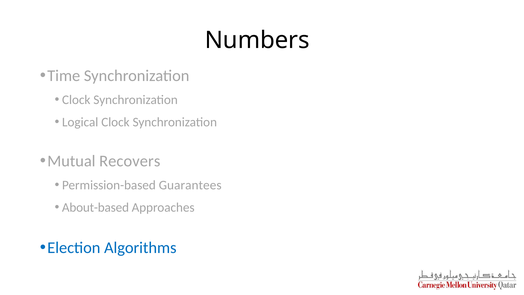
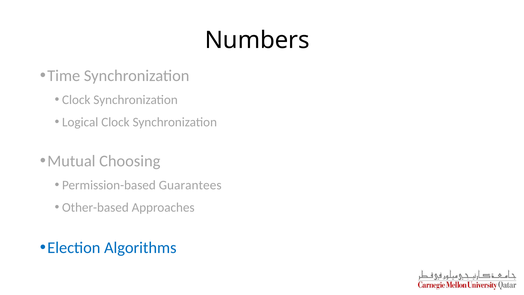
Recovers: Recovers -> Choosing (130, 161)
About-based: About-based -> Other-based (95, 207)
